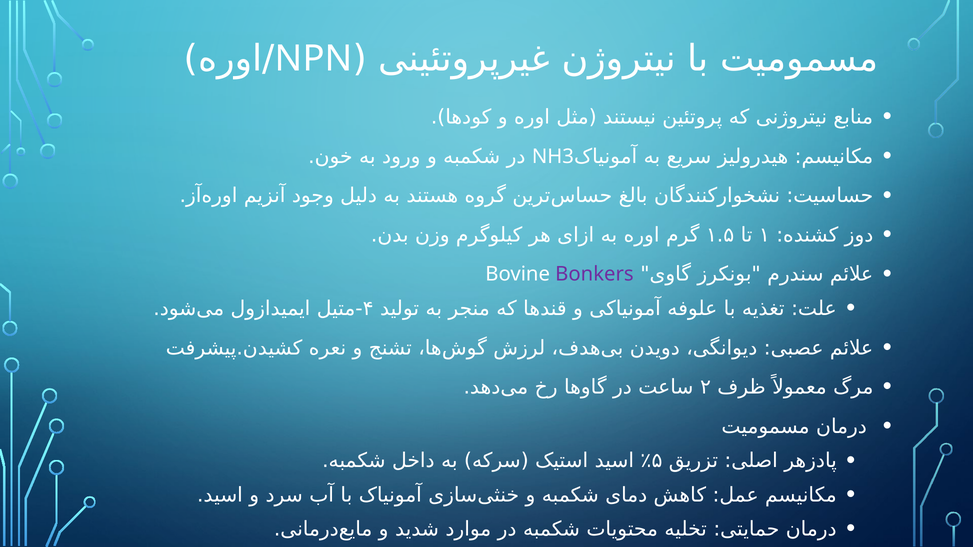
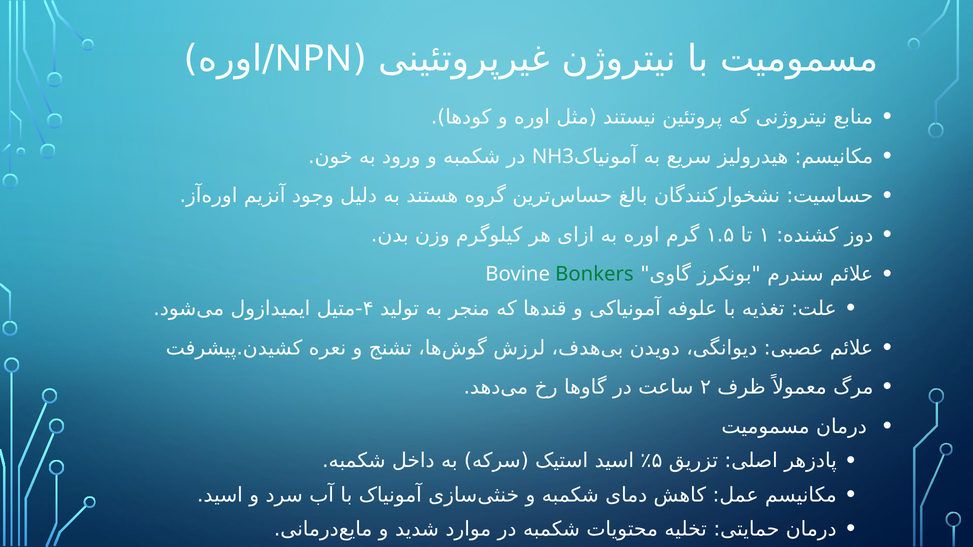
Bonkers colour: purple -> green (594, 274)
